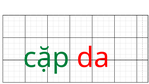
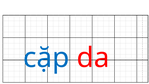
cặp colour: green -> blue (46, 58)
